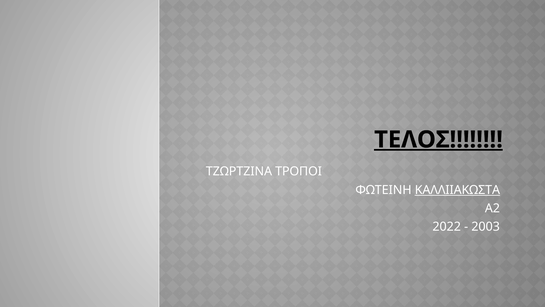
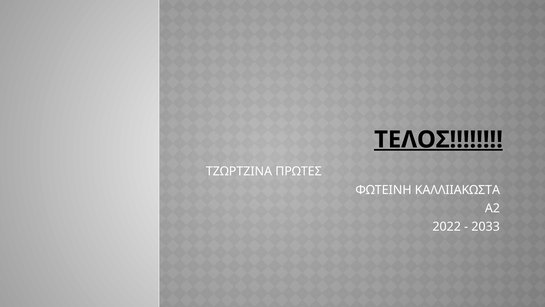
ΤΡΟΠΟΙ: ΤΡΟΠΟΙ -> ΠΡΩΤΕΣ (299, 171)
ΚΑΛΛΙΙΑΚΩΣΤΑ underline: present -> none (457, 190)
2003: 2003 -> 2033 (486, 226)
